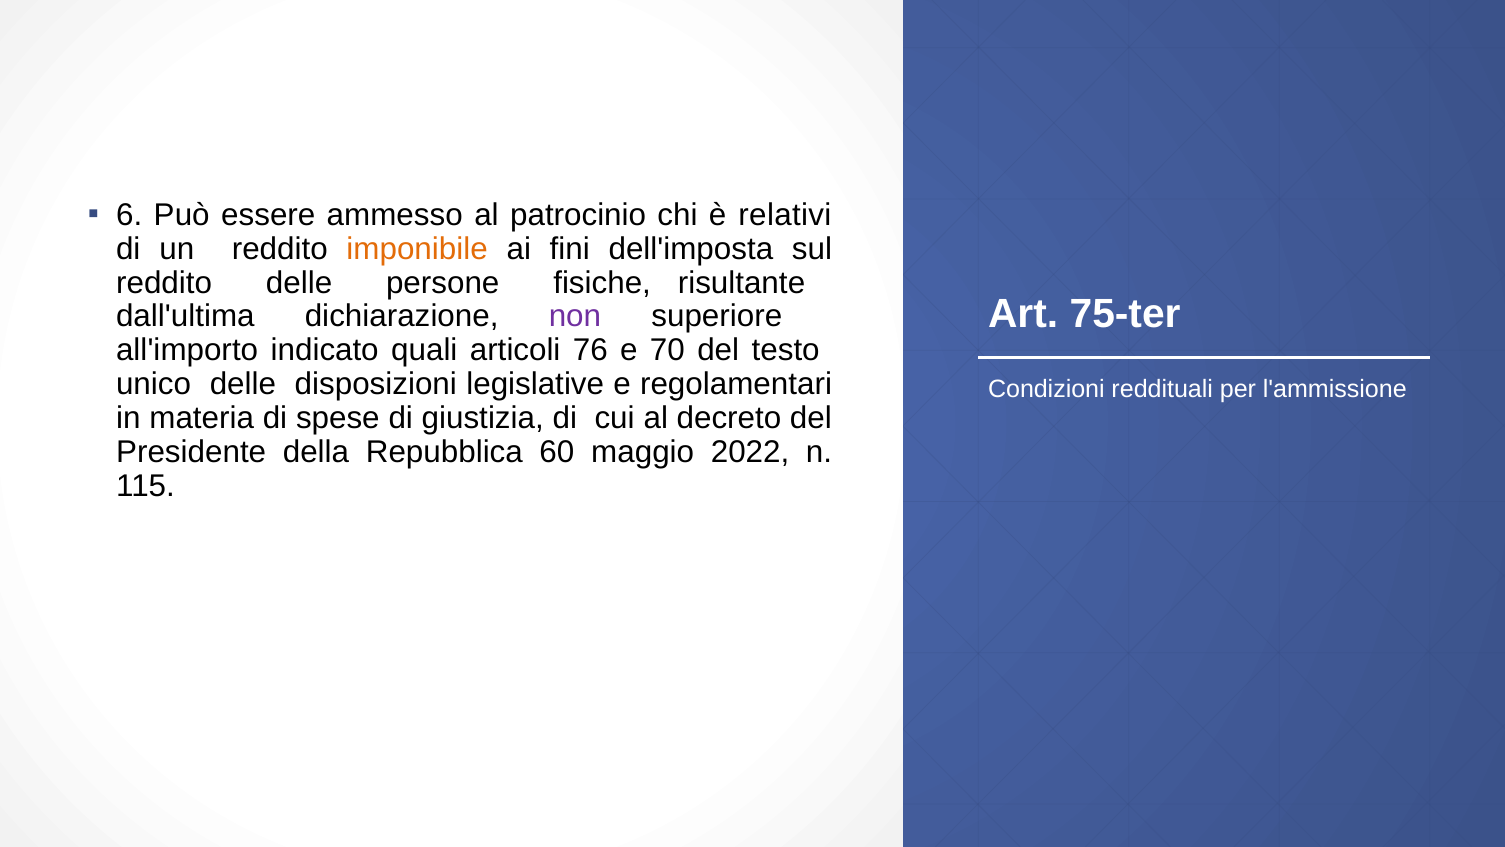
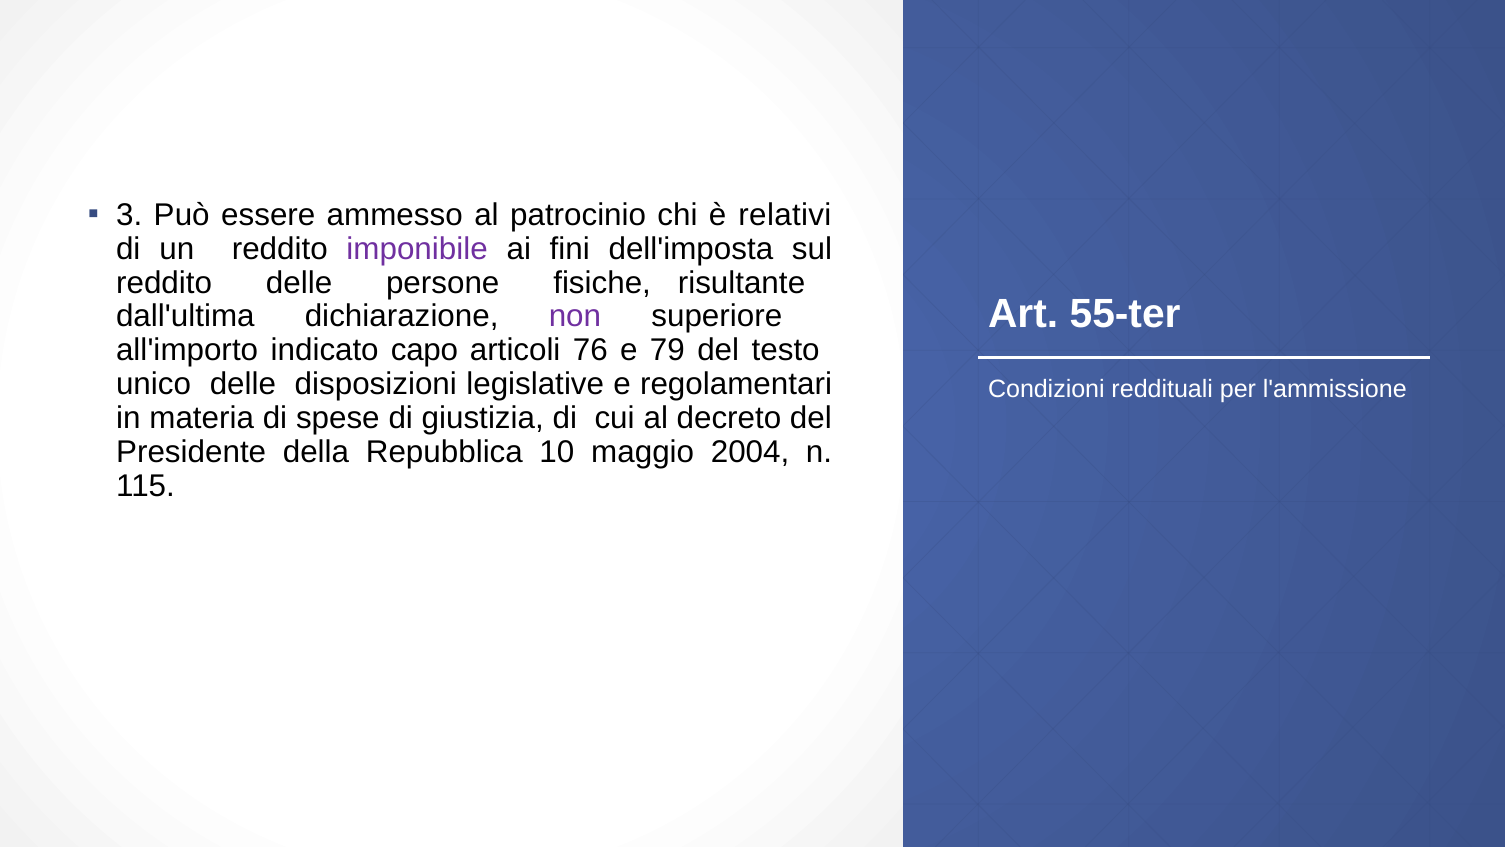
6: 6 -> 3 (129, 215)
imponibile colour: orange -> purple (417, 249)
75-ter: 75-ter -> 55-ter (1125, 314)
quali: quali -> capo (424, 350)
70: 70 -> 79 (667, 350)
60: 60 -> 10 (557, 452)
2022: 2022 -> 2004 (750, 452)
